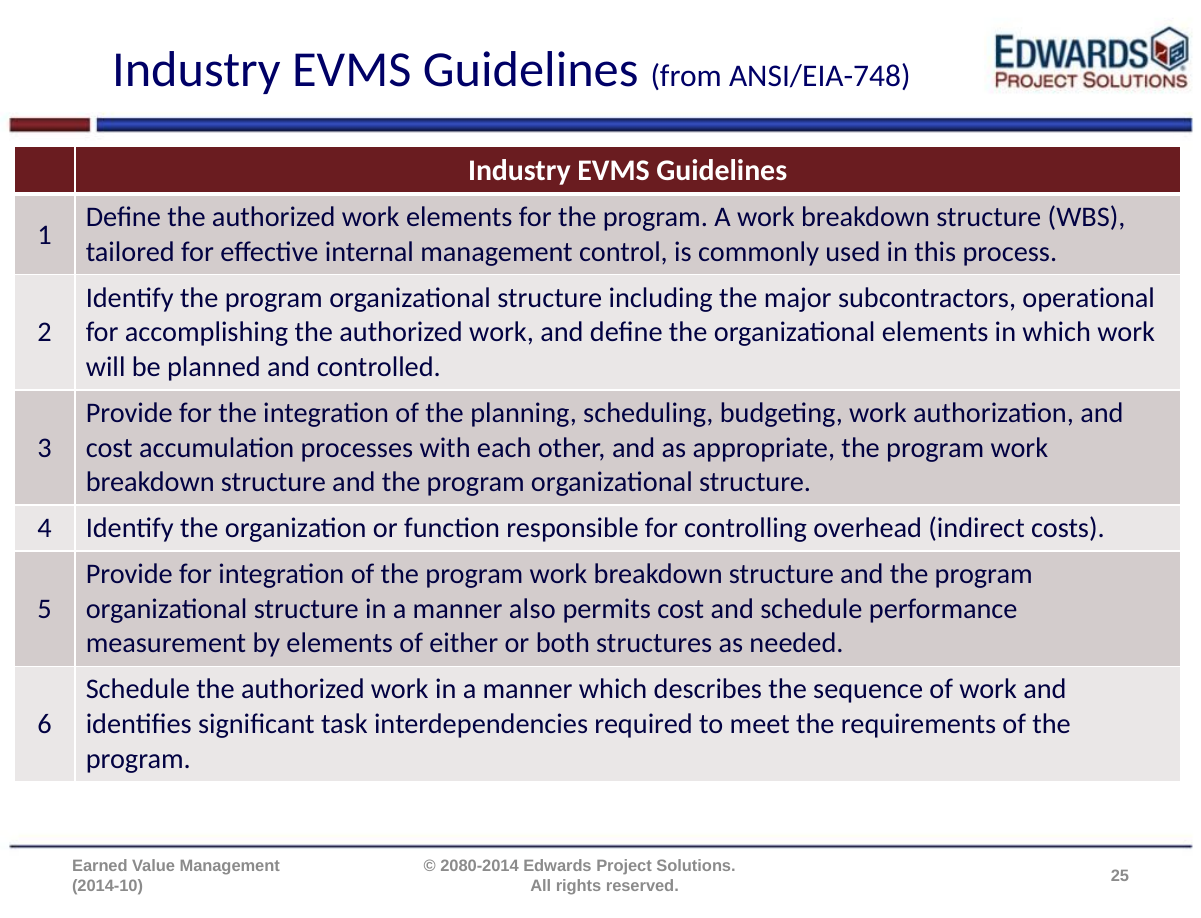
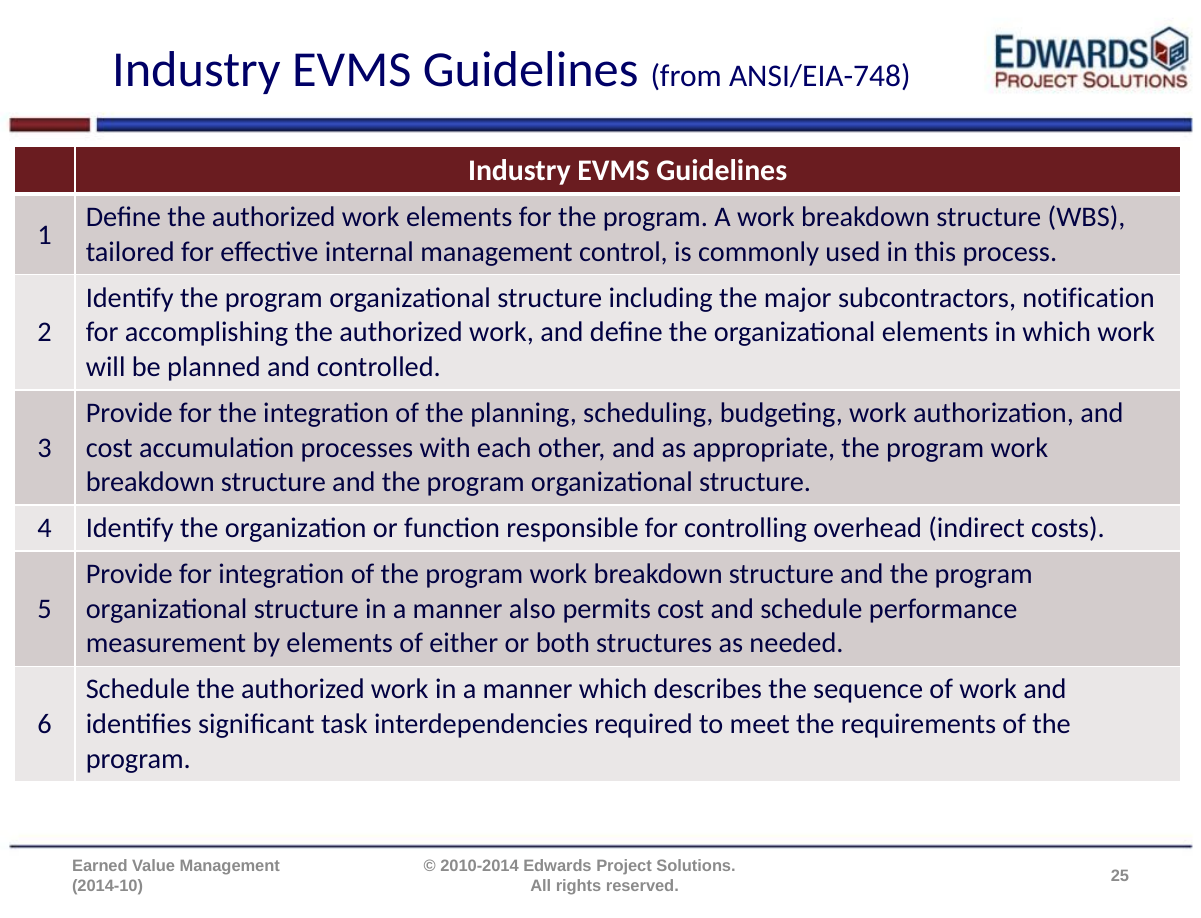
operational: operational -> notification (1089, 298)
2080-2014: 2080-2014 -> 2010-2014 (480, 866)
